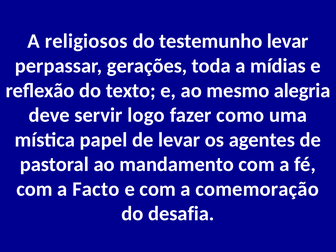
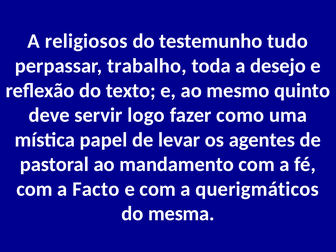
testemunho levar: levar -> tudo (287, 41)
gerações: gerações -> trabalho (147, 66)
mídias: mídias -> desejo (278, 66)
alegria: alegria -> quinto (302, 90)
comemoração: comemoração -> querigmáticos (257, 189)
desafia: desafia -> mesma (181, 214)
